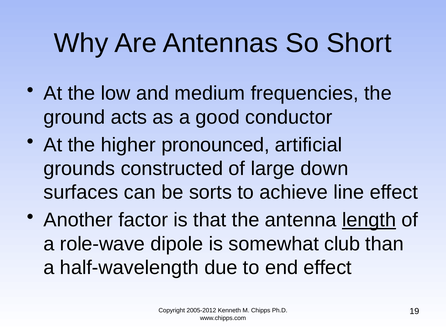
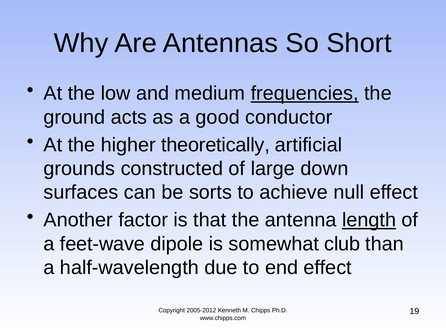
frequencies underline: none -> present (305, 94)
pronounced: pronounced -> theoretically (216, 145)
line: line -> null (349, 193)
role-wave: role-wave -> feet-wave (102, 244)
